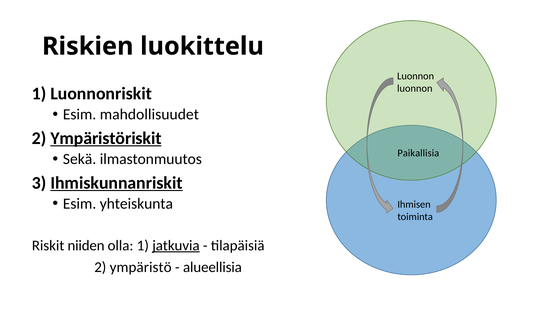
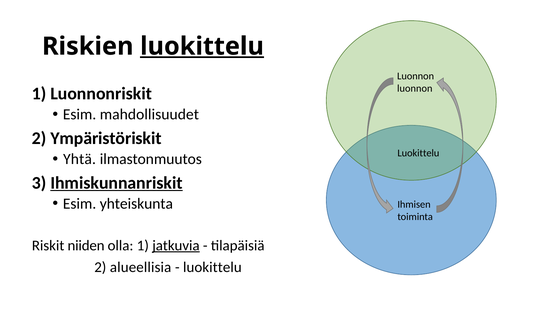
luokittelu underline: none -> present (202, 46)
Ympäristöriskit underline: present -> none (106, 138)
Paikallisia: Paikallisia -> Luokittelu (418, 153)
Sekä: Sekä -> Yhtä (80, 159)
ympäristö: ympäristö -> alueellisia (141, 267)
alueellisia: alueellisia -> luokittelu (212, 267)
